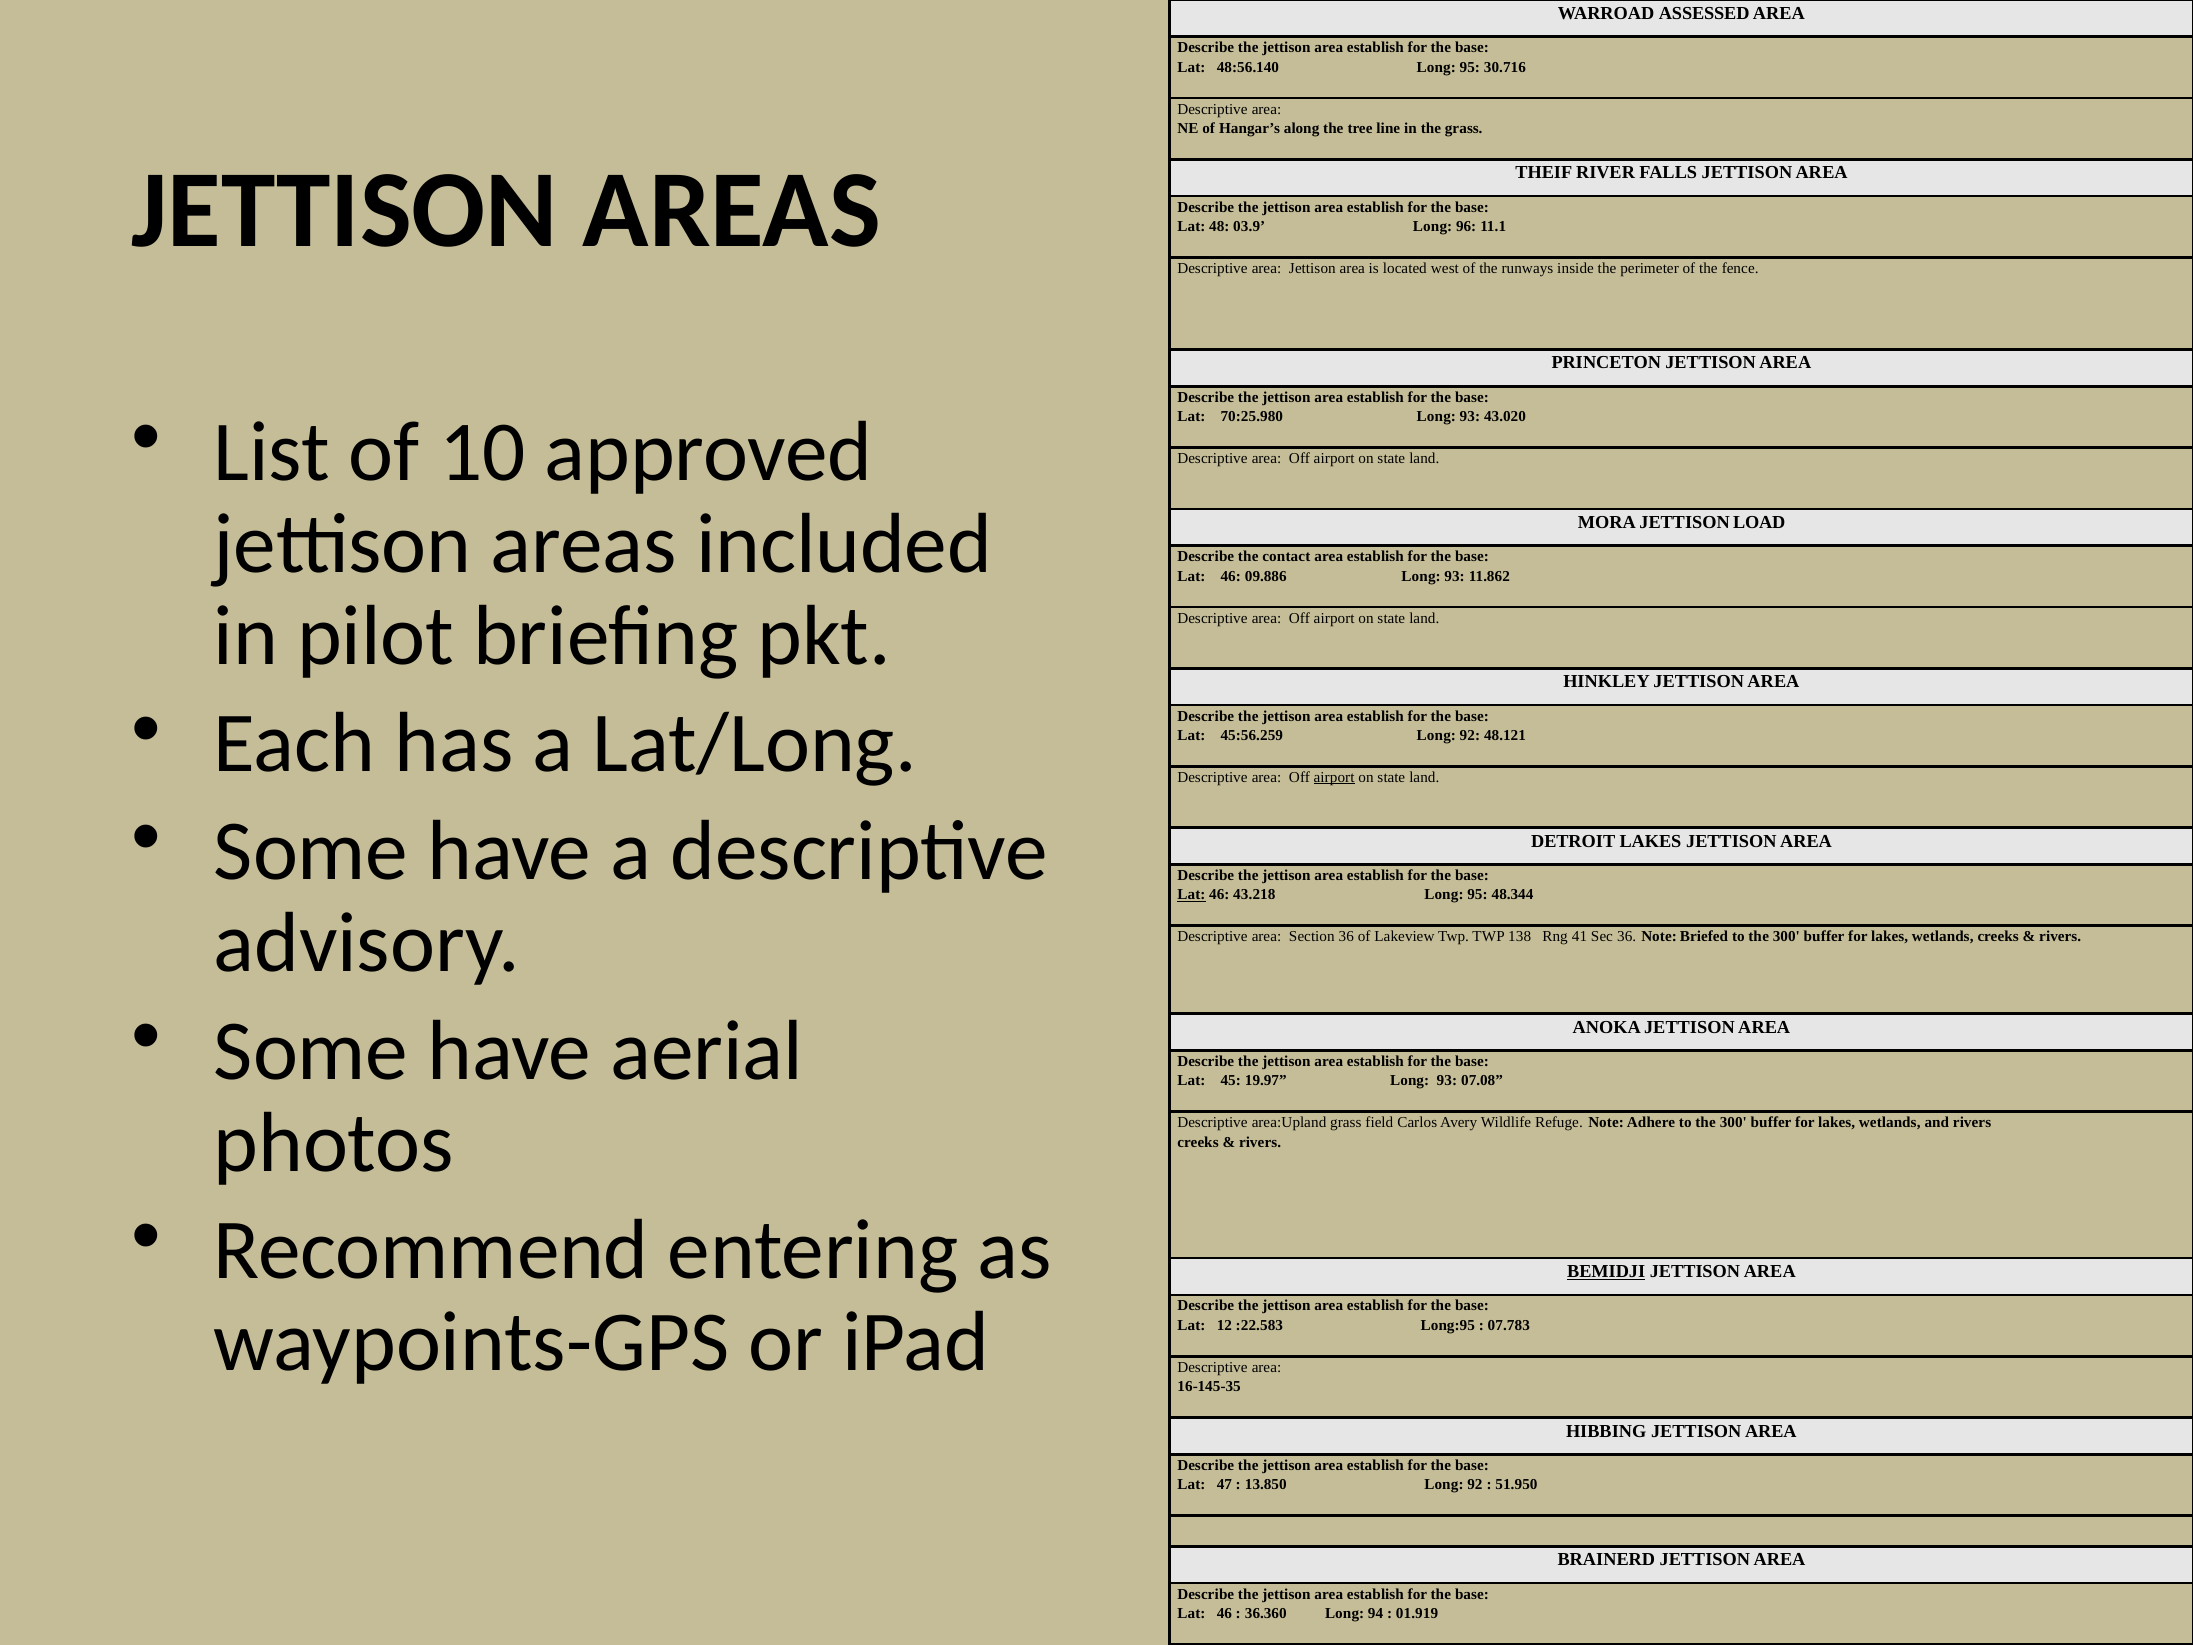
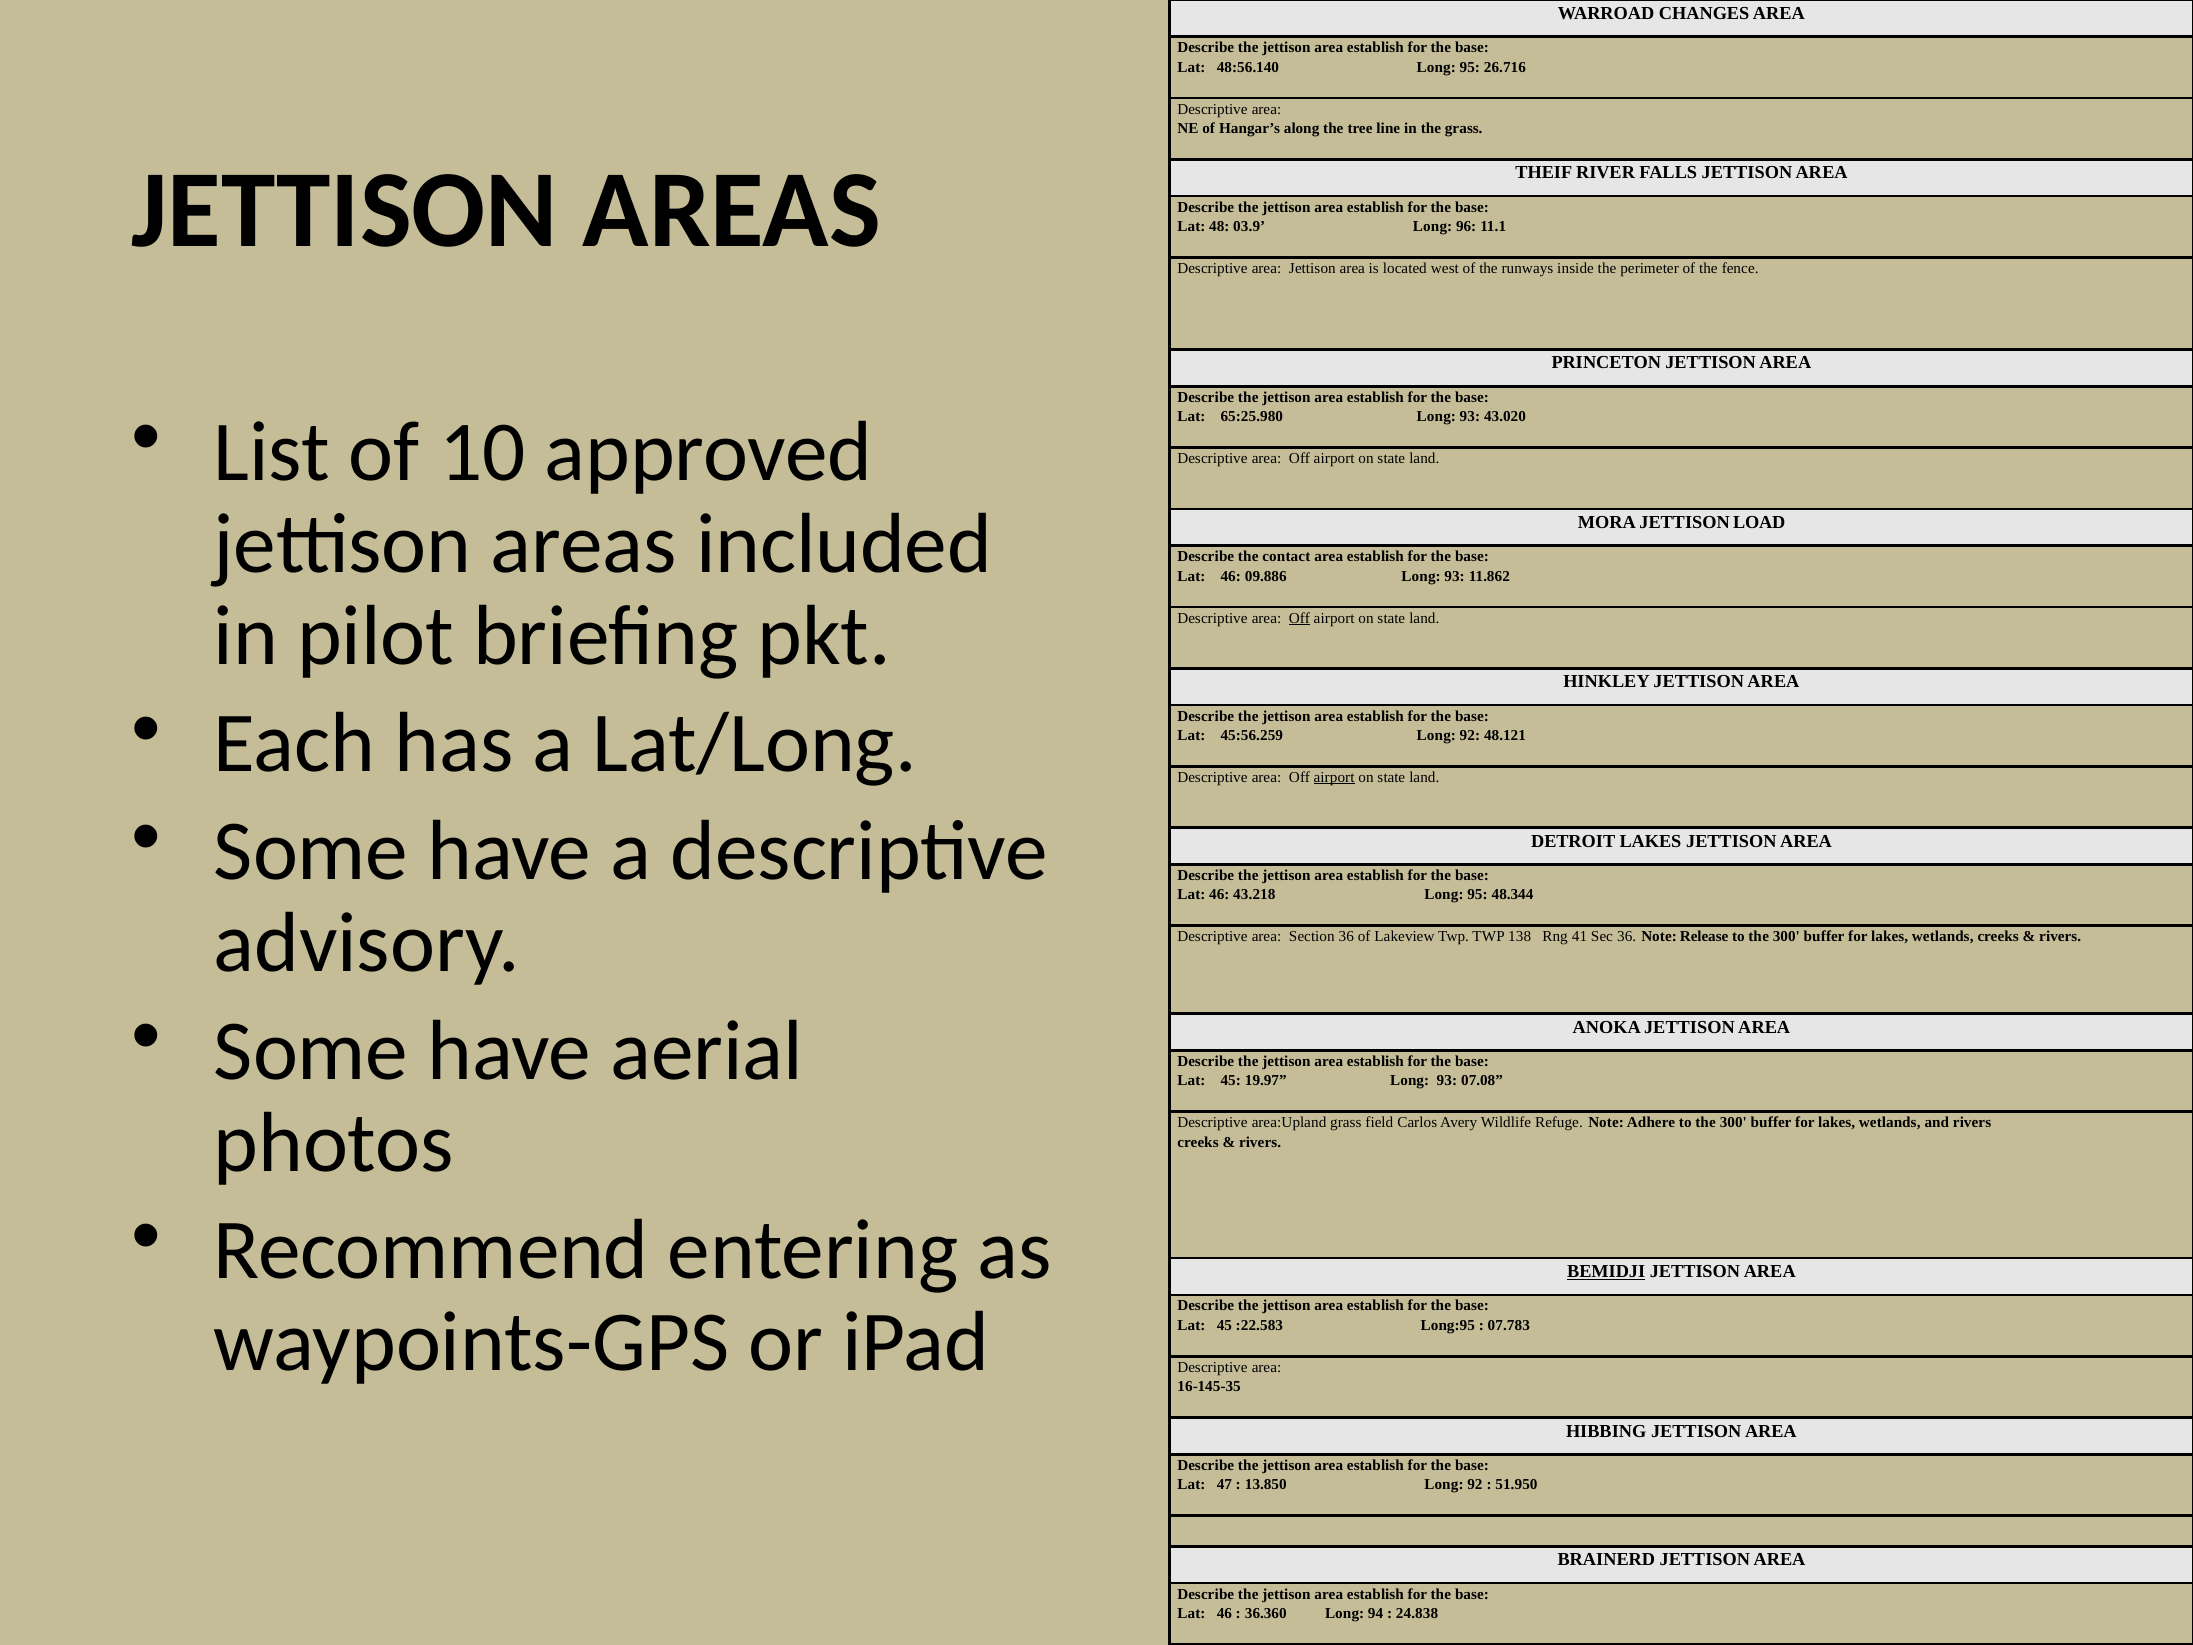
ASSESSED: ASSESSED -> CHANGES (1704, 13)
30.716: 30.716 -> 26.716 (1505, 67)
70:25.980: 70:25.980 -> 65:25.980 (1252, 417)
Off underline: none -> present (1299, 618)
Lat underline: present -> none (1191, 895)
Briefed: Briefed -> Release (1704, 937)
12: 12 -> 45 (1224, 1325)
01.919: 01.919 -> 24.838 (1417, 1613)
